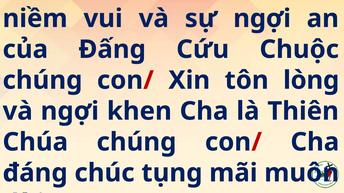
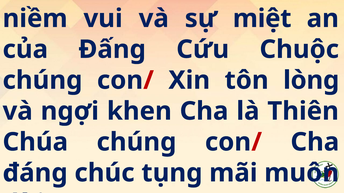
sự ngợi: ngợi -> miệt (262, 19)
